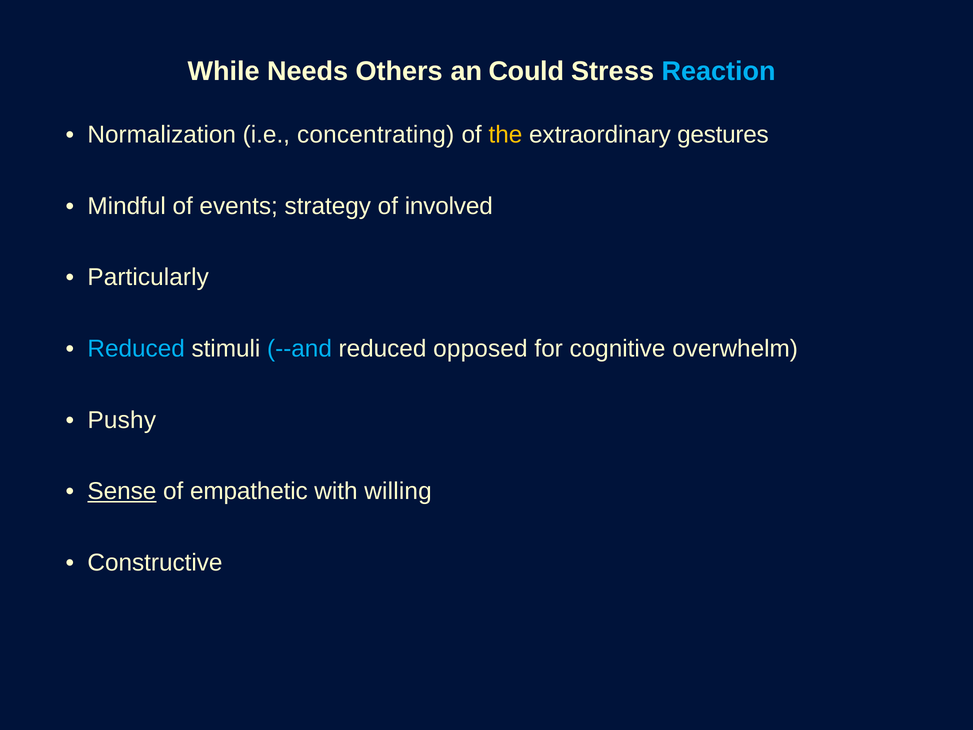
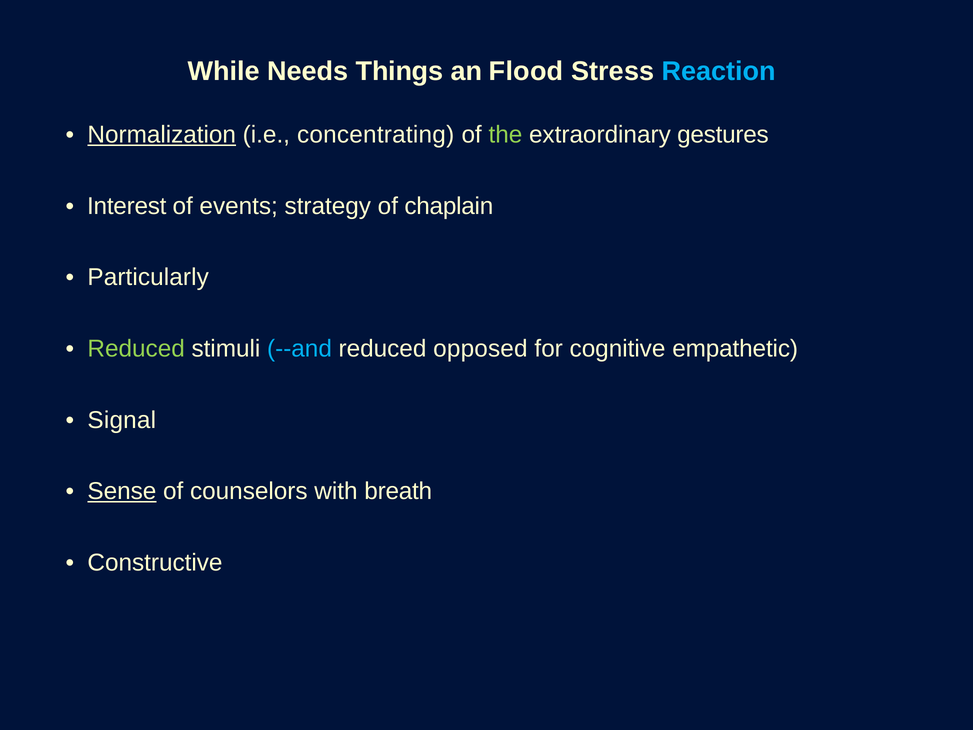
Others: Others -> Things (400, 72)
Could: Could -> Flood (526, 72)
Normalization underline: none -> present (162, 135)
the colour: yellow -> light green (505, 135)
Mindful: Mindful -> Interest (127, 206)
involved: involved -> chaplain (449, 206)
Reduced colour: light blue -> light green (136, 349)
overwhelm: overwhelm -> empathetic (735, 349)
Pushy: Pushy -> Signal (122, 420)
empathetic: empathetic -> counselors (249, 491)
willing: willing -> breath (398, 491)
